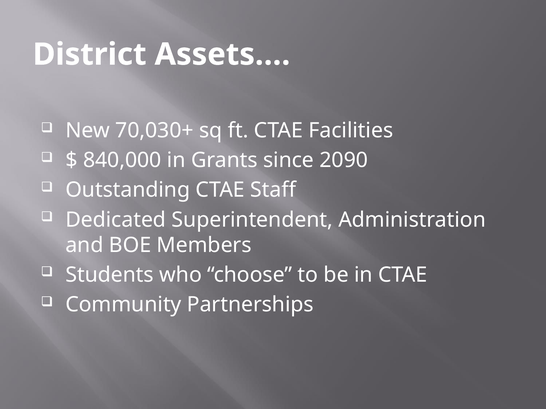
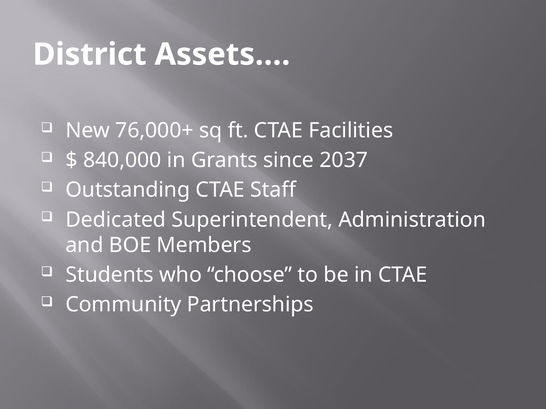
70,030+: 70,030+ -> 76,000+ (154, 131)
2090: 2090 -> 2037 (344, 160)
